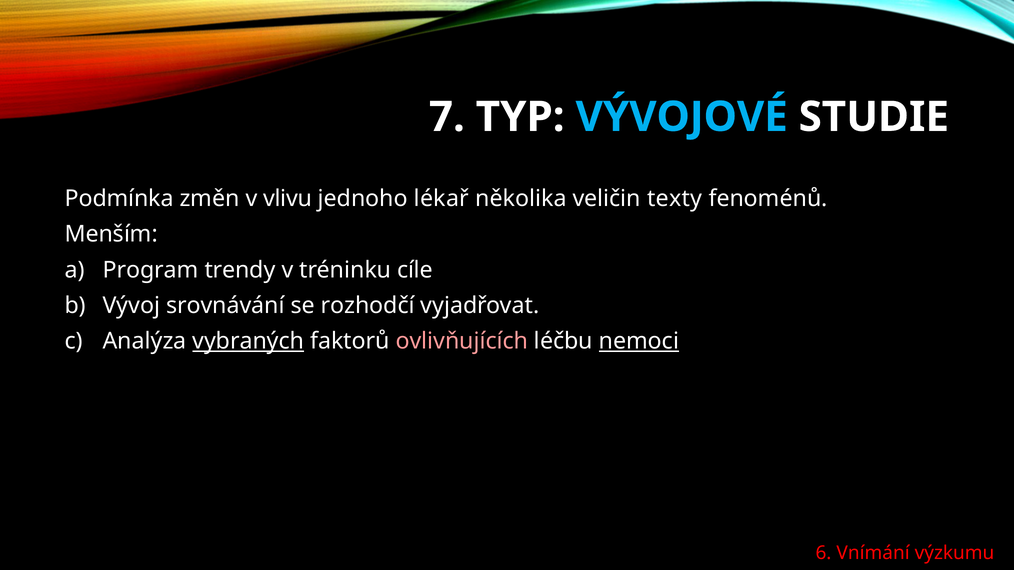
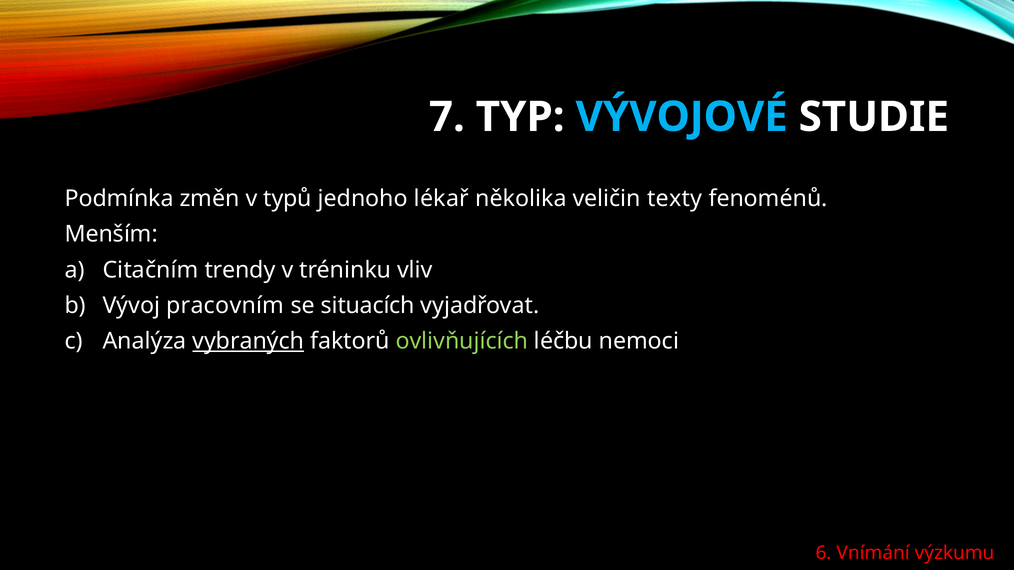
vlivu: vlivu -> typů (288, 199)
Program: Program -> Citačním (151, 270)
cíle: cíle -> vliv (415, 270)
srovnávání: srovnávání -> pracovním (225, 306)
rozhodčí: rozhodčí -> situacích (368, 306)
ovlivňujících colour: pink -> light green (462, 341)
nemoci underline: present -> none (639, 341)
